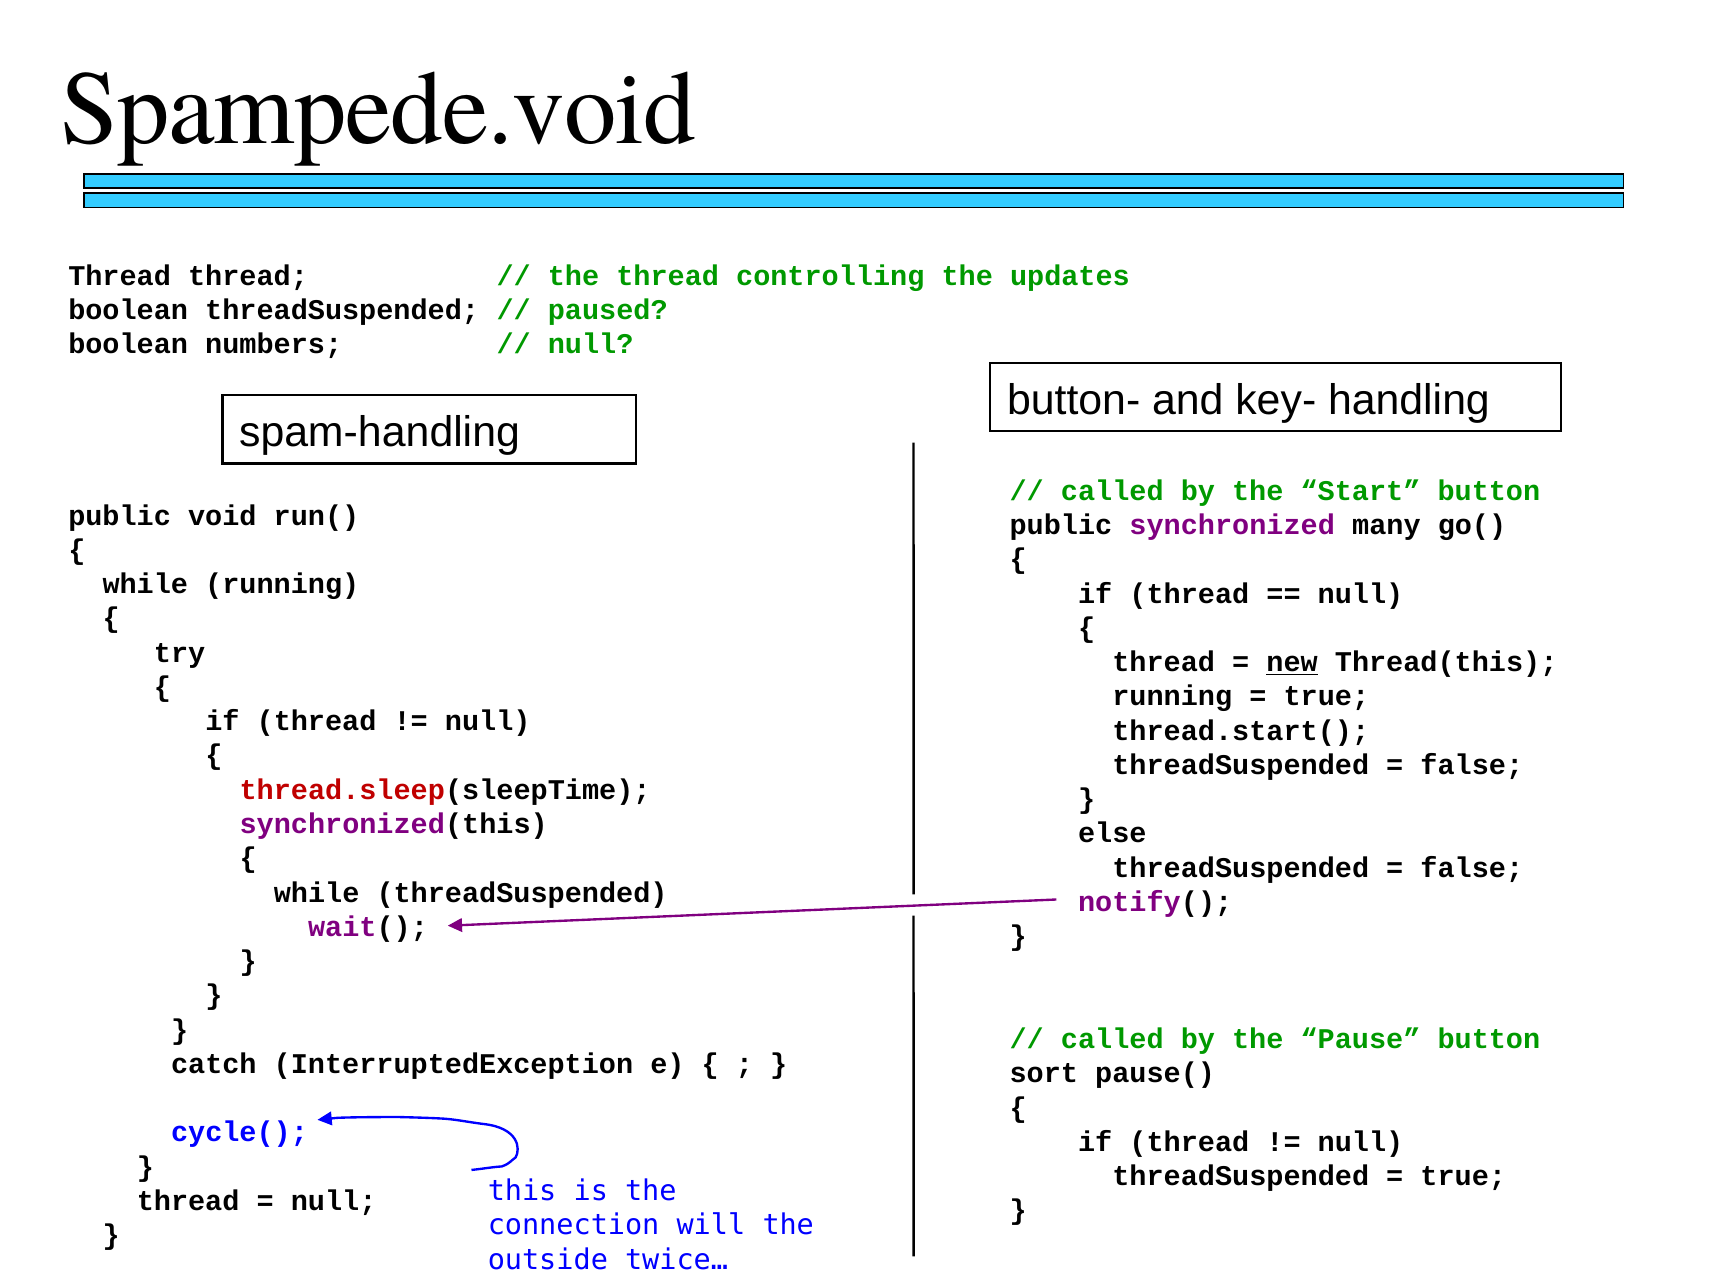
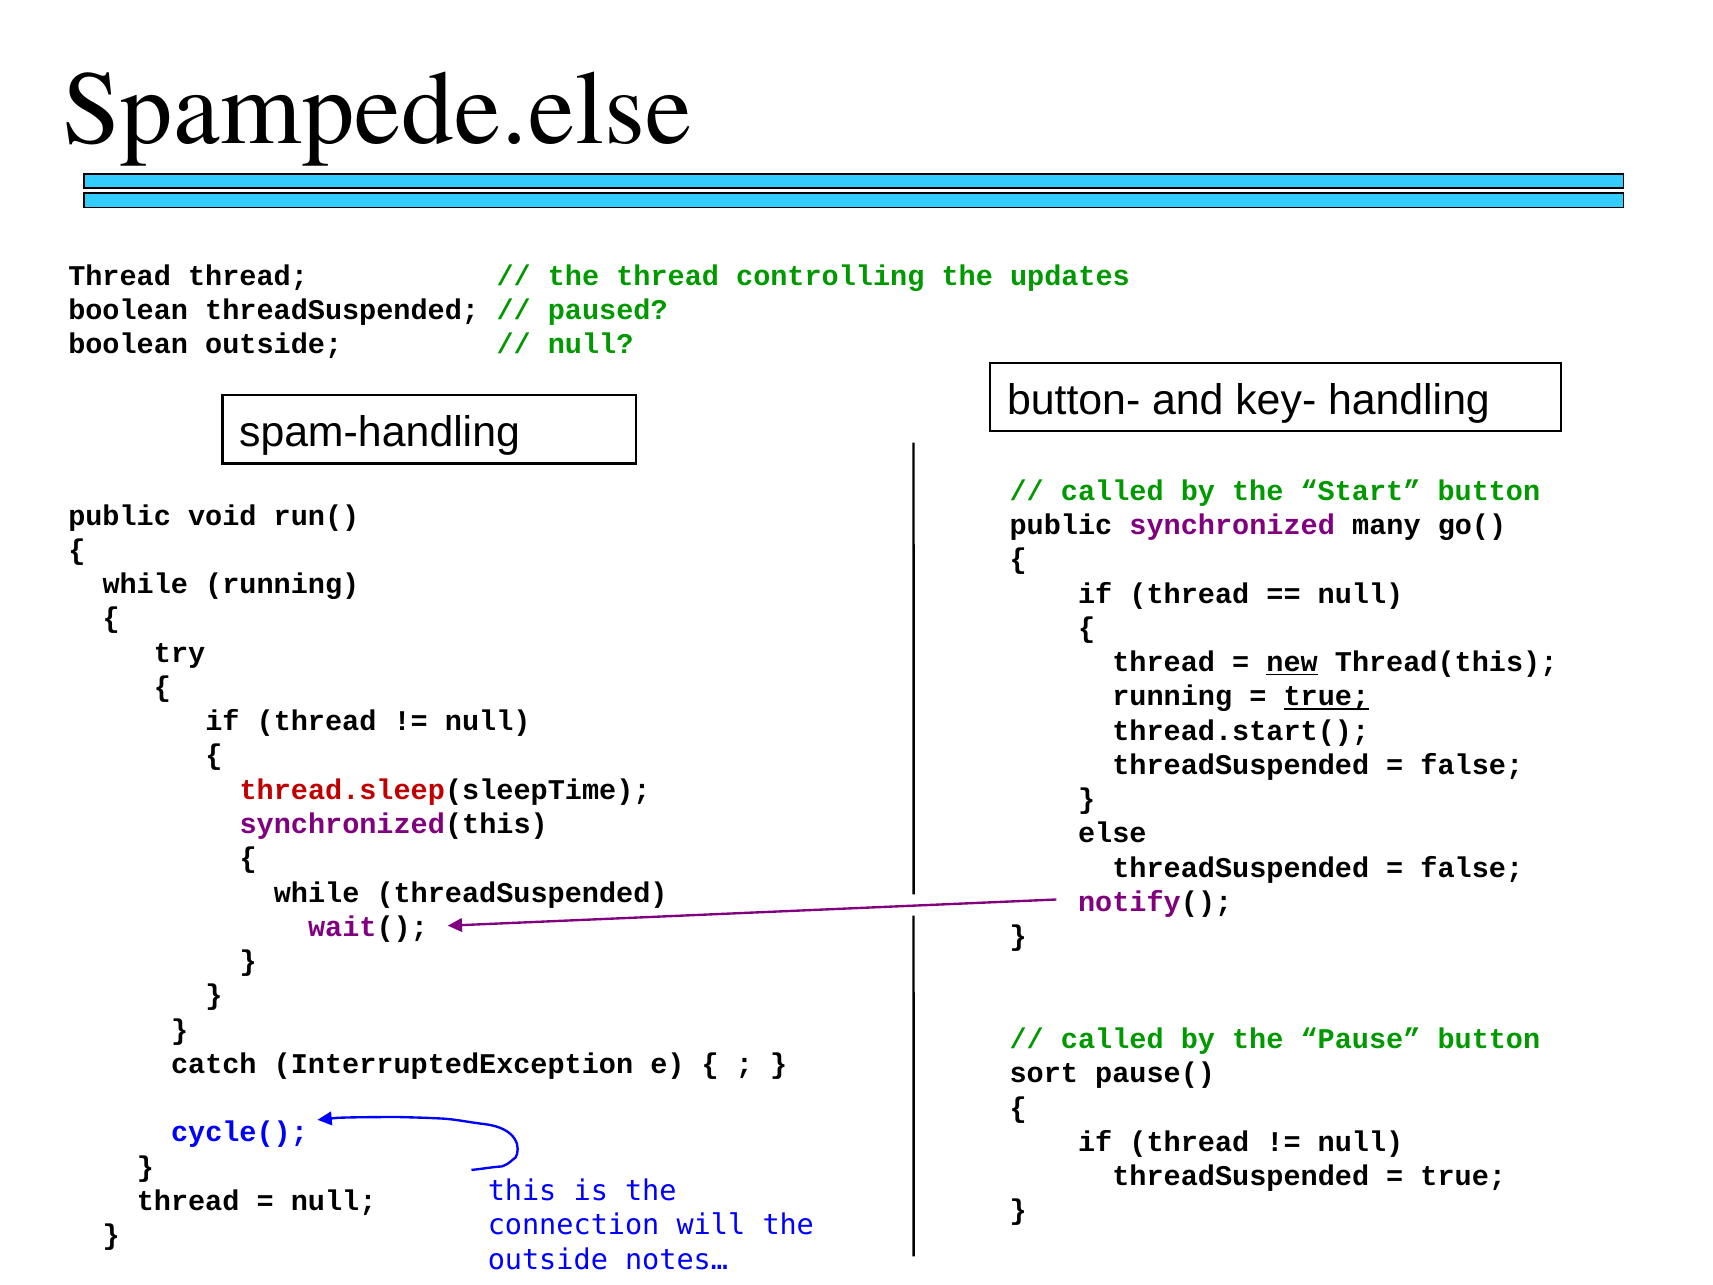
Spampede.void: Spampede.void -> Spampede.else (377, 109)
boolean numbers: numbers -> outside (274, 344)
true underline: none -> present (1326, 696)
twice…: twice… -> notes… (677, 1259)
